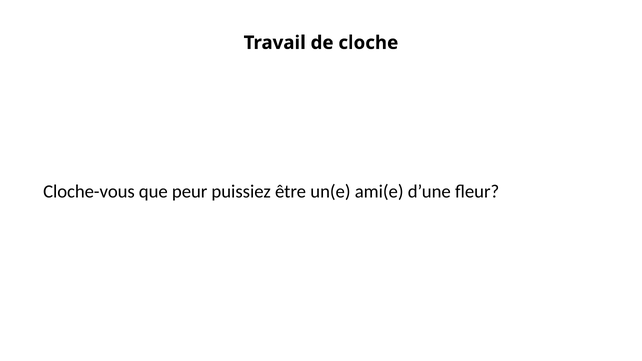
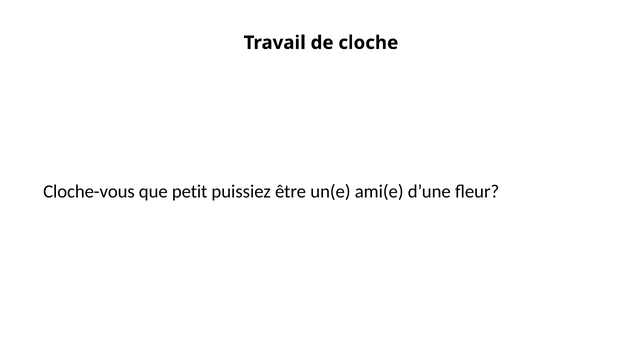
peur: peur -> petit (190, 192)
